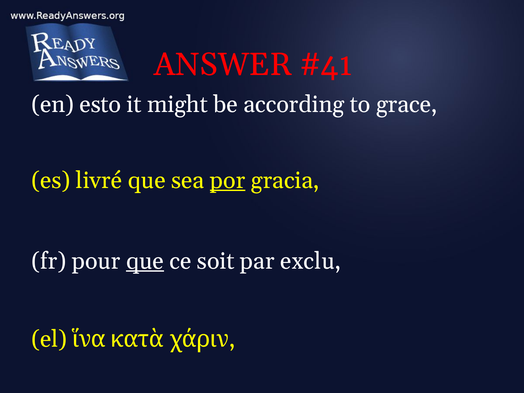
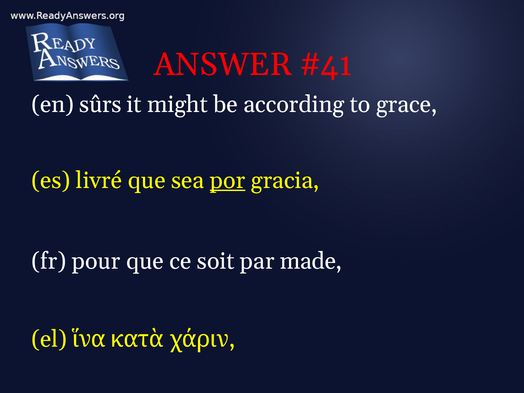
esto: esto -> sûrs (100, 104)
que underline: present -> none (145, 261)
exclu: exclu -> made (311, 261)
